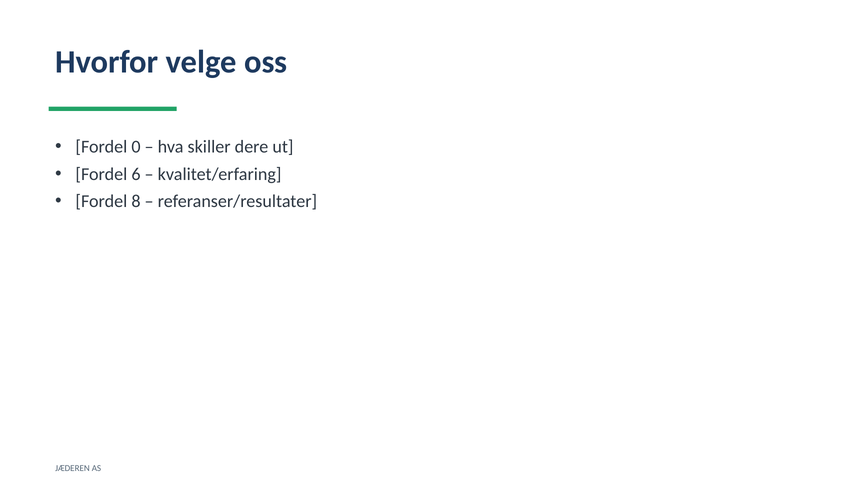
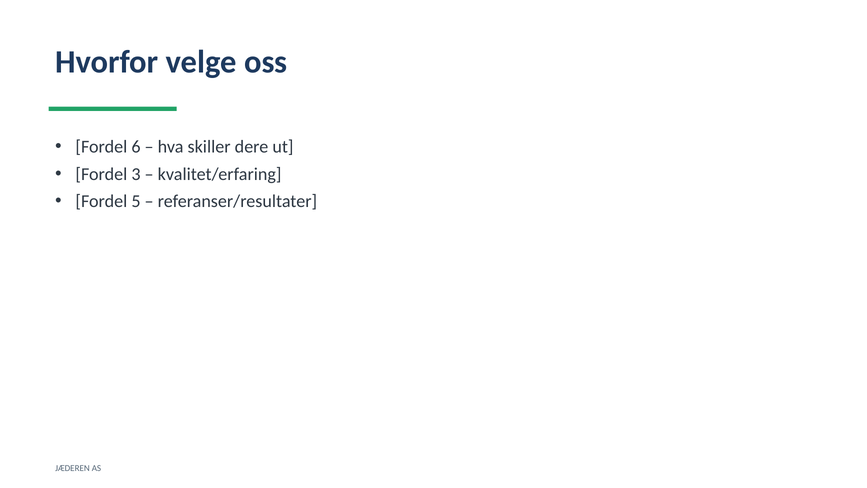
0: 0 -> 6 (136, 147)
6: 6 -> 3 (136, 174)
8: 8 -> 5 (136, 201)
